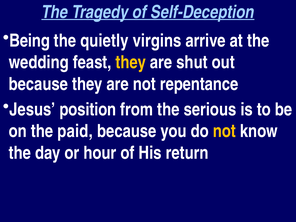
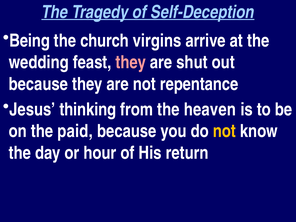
quietly: quietly -> church (105, 41)
they colour: yellow -> pink (131, 62)
position: position -> thinking (88, 109)
serious: serious -> heaven (210, 109)
